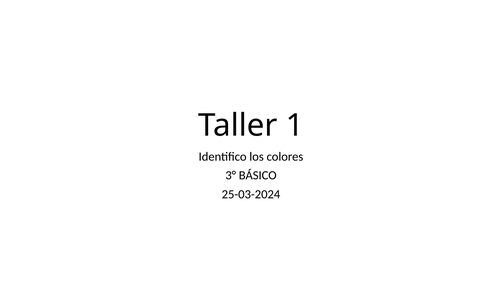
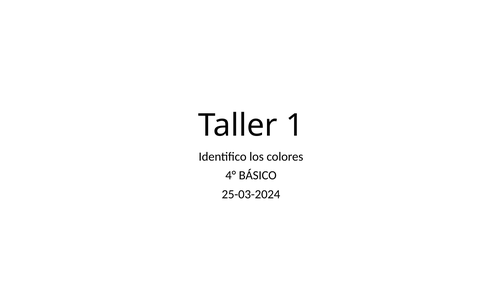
3°: 3° -> 4° (231, 176)
